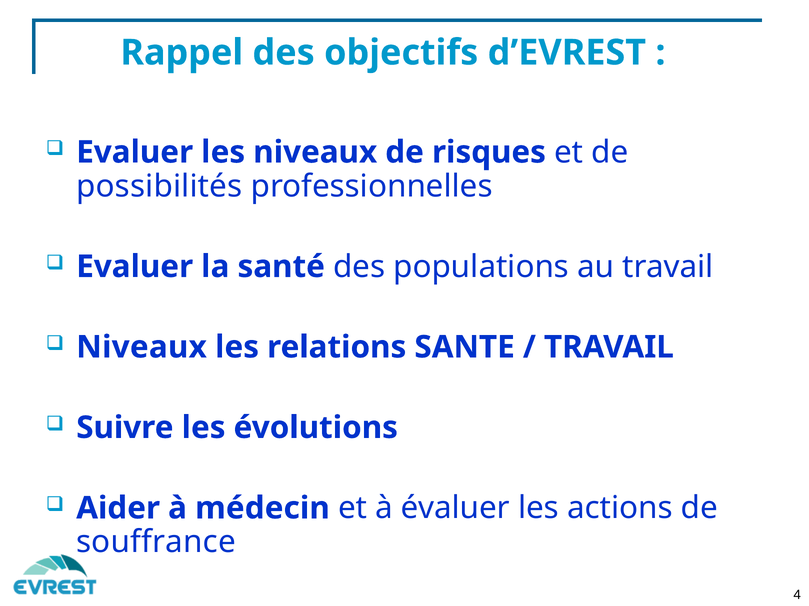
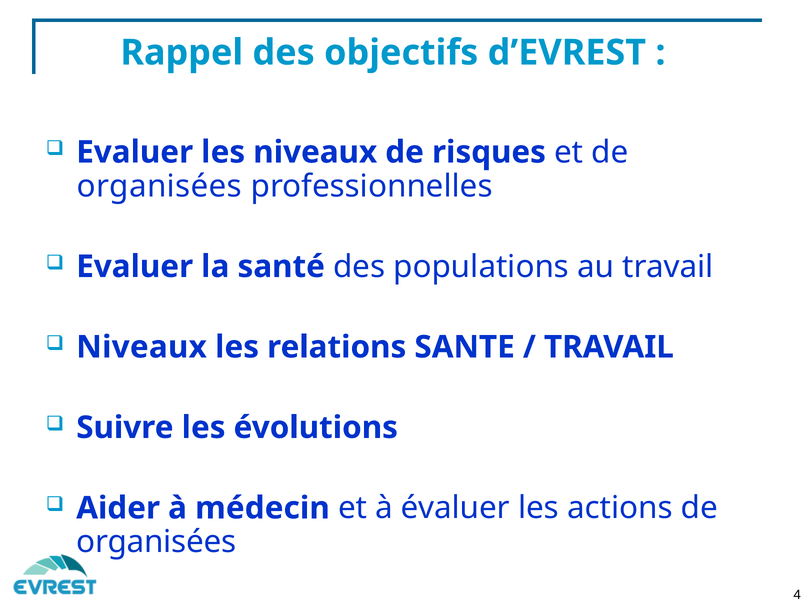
possibilités: possibilités -> organisées (159, 186)
souffrance: souffrance -> organisées (156, 543)
